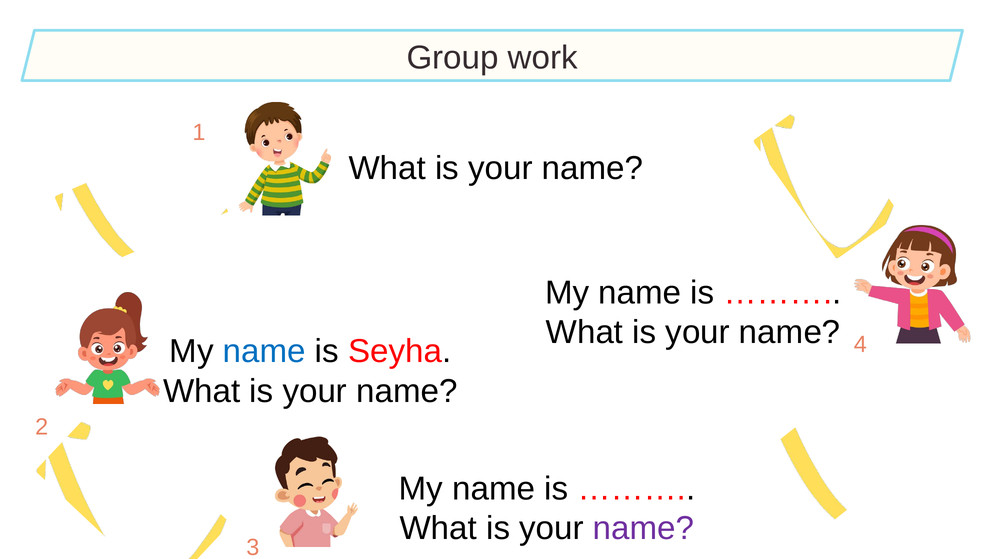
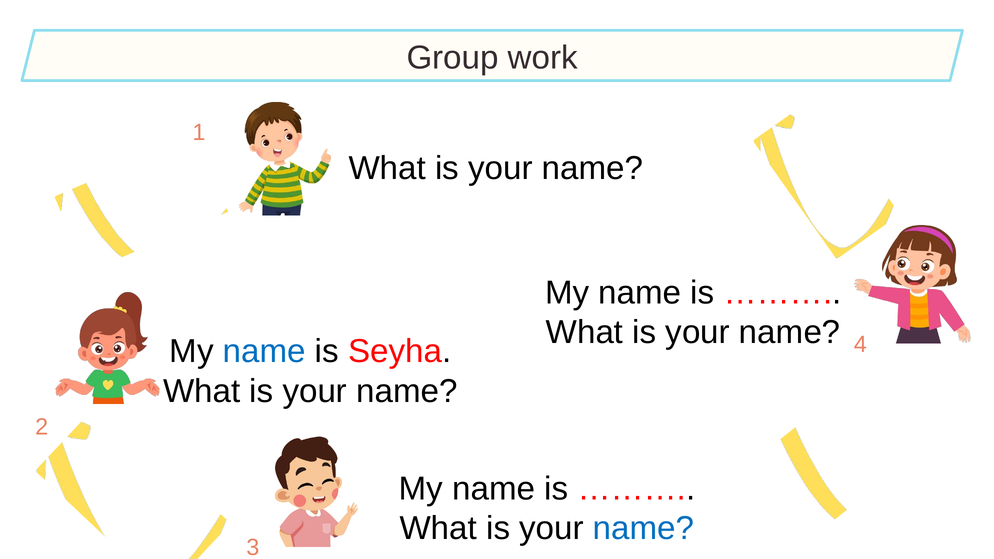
name colour: purple -> blue (644, 529)
